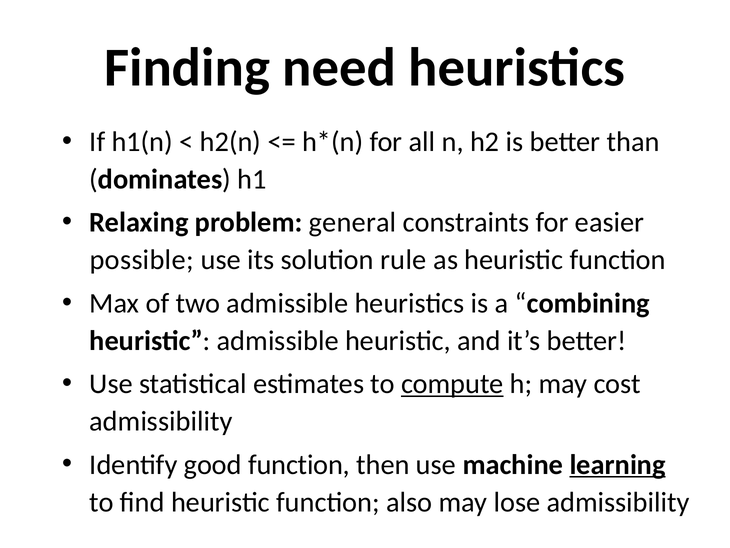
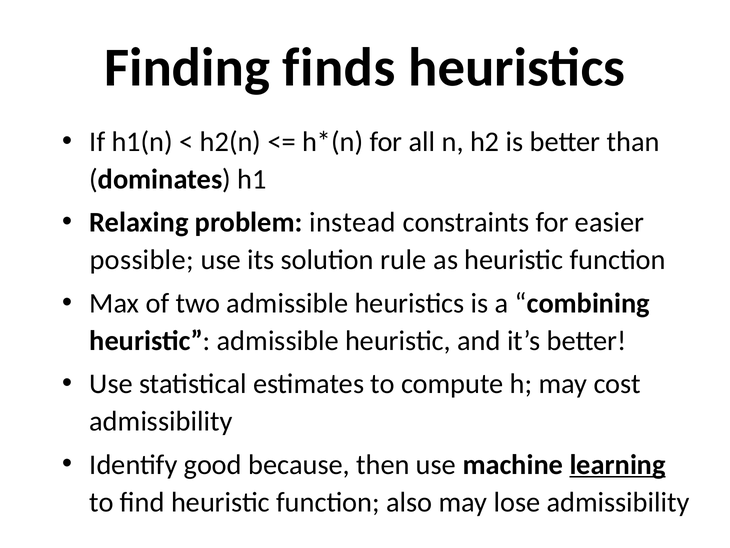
need: need -> finds (339, 68)
general: general -> instead (353, 222)
compute underline: present -> none (452, 384)
good function: function -> because (299, 464)
